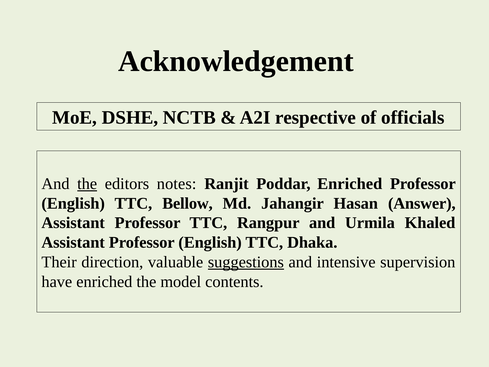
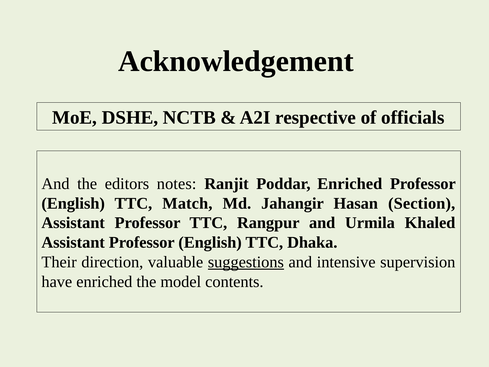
the underline: present -> none (87, 184)
Bellow: Bellow -> Match (187, 203)
Answer: Answer -> Section (422, 203)
